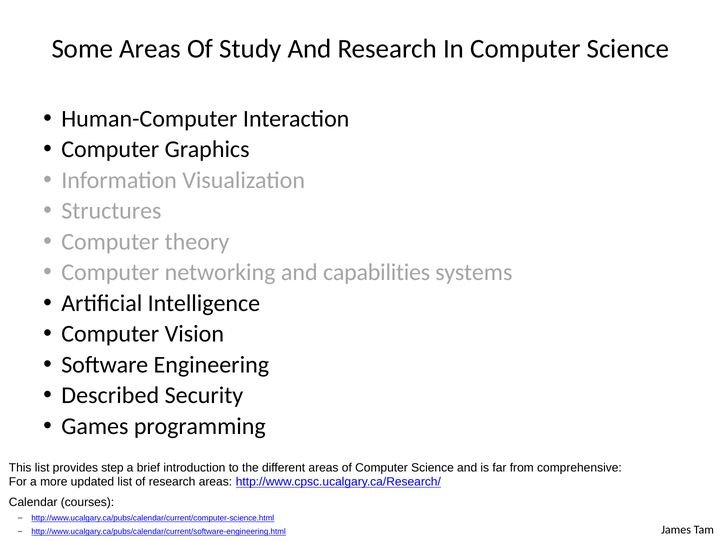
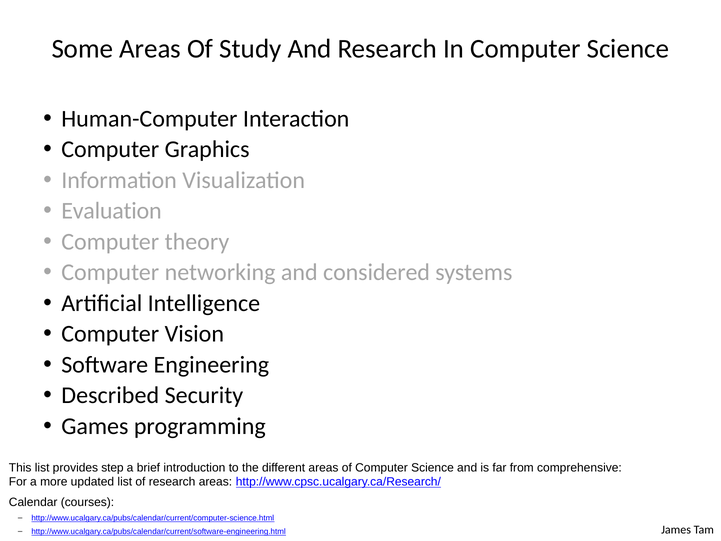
Structures: Structures -> Evaluation (111, 211)
capabilities: capabilities -> considered (377, 272)
